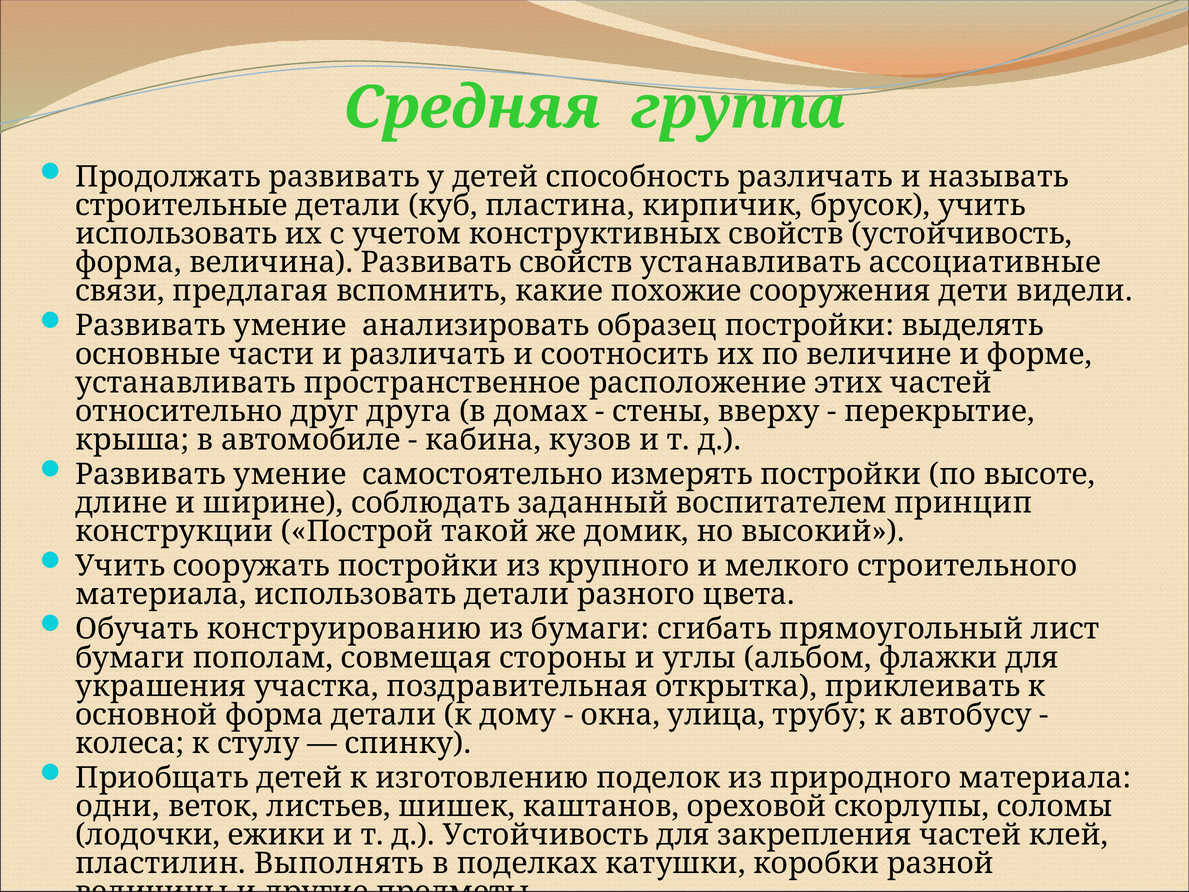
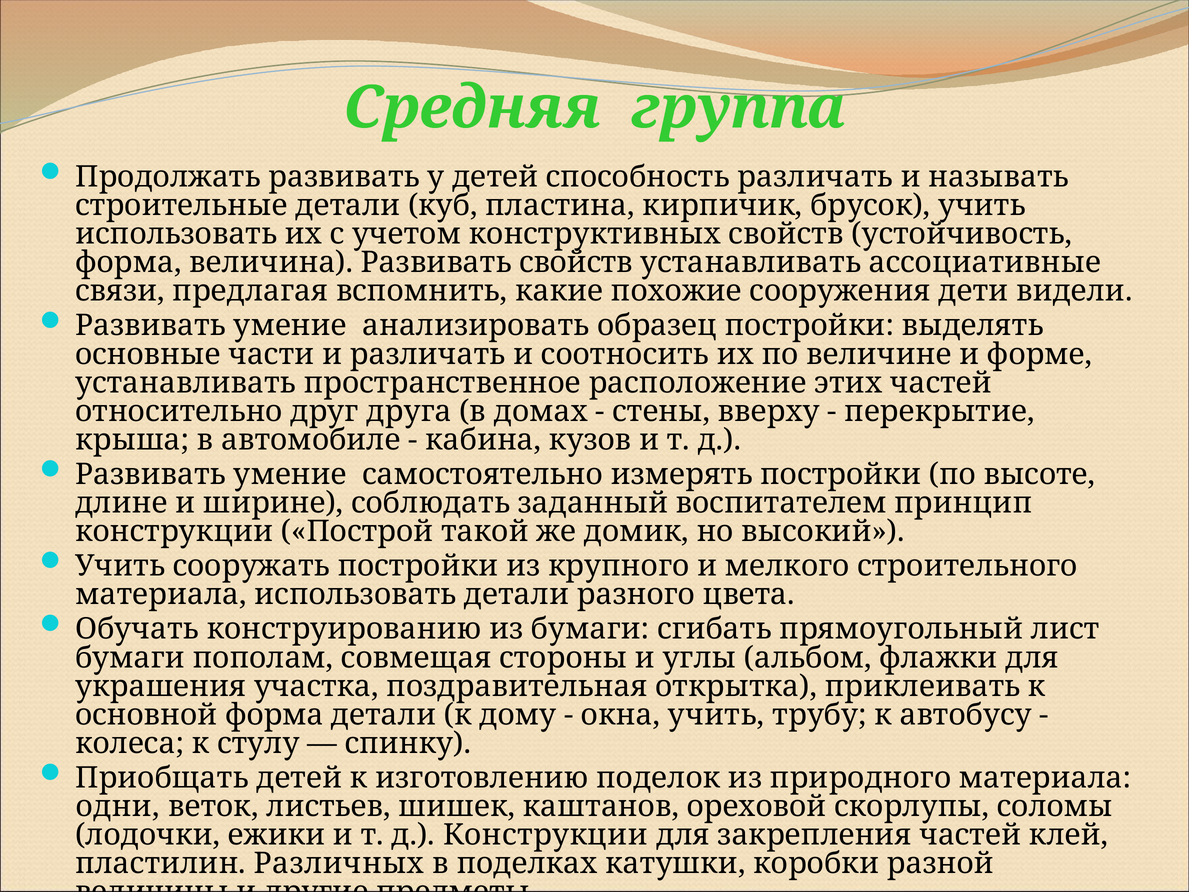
окна улица: улица -> учить (716, 715)
д Устойчивость: Устойчивость -> Конструкции (546, 835)
Выполнять: Выполнять -> Различных (339, 863)
